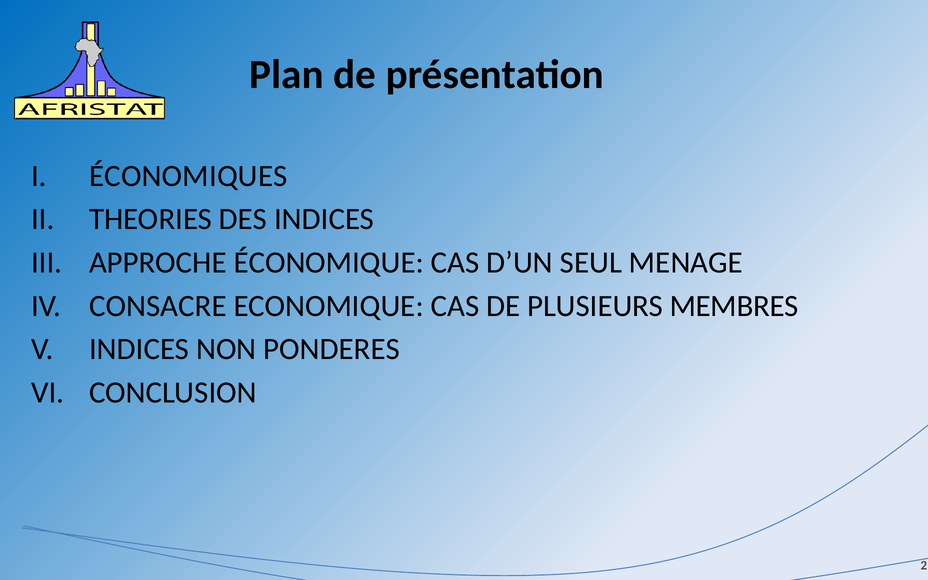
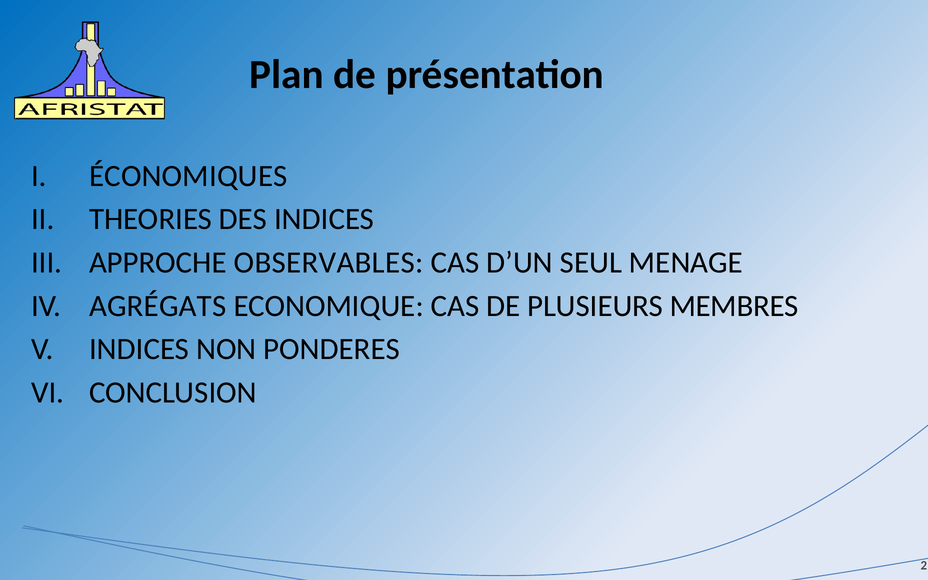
ÉCONOMIQUE: ÉCONOMIQUE -> OBSERVABLES (329, 263)
CONSACRE: CONSACRE -> AGRÉGATS (158, 306)
